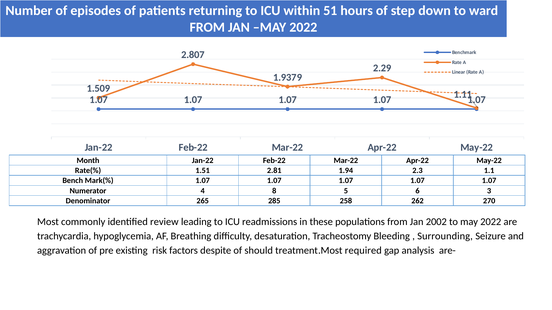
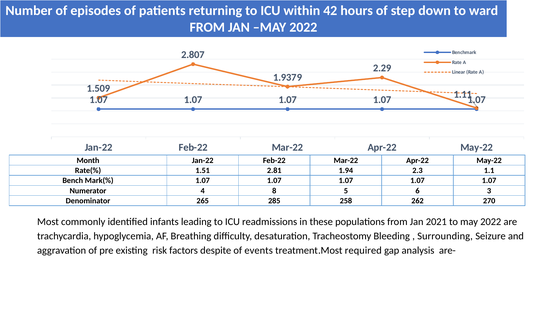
51: 51 -> 42 (330, 11)
review: review -> infants (164, 222)
2002: 2002 -> 2021 (436, 222)
should: should -> events (259, 251)
